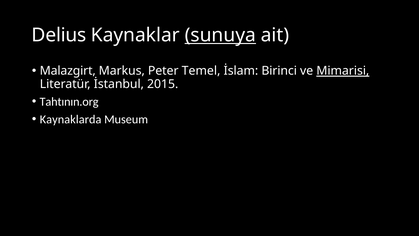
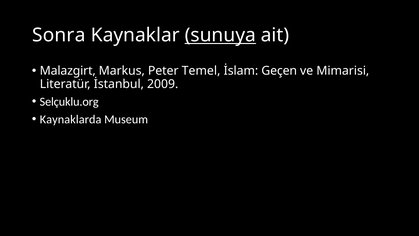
Delius: Delius -> Sonra (59, 35)
Birinci: Birinci -> Geçen (279, 71)
Mimarisi underline: present -> none (343, 71)
2015: 2015 -> 2009 (163, 84)
Tahtının.org: Tahtının.org -> Selçuklu.org (69, 102)
